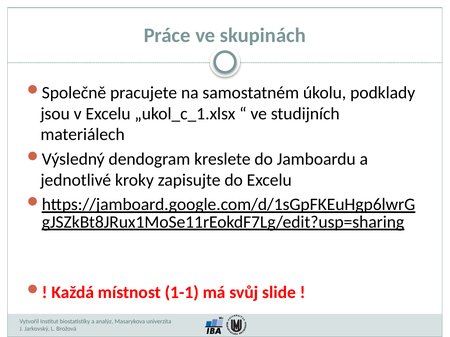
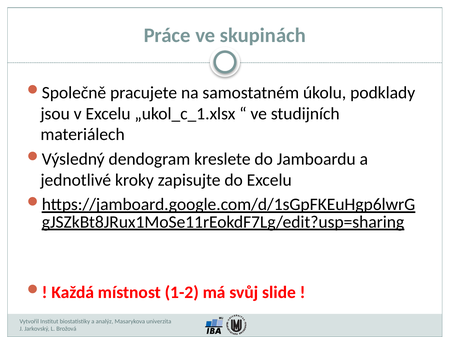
1-1: 1-1 -> 1-2 (182, 293)
